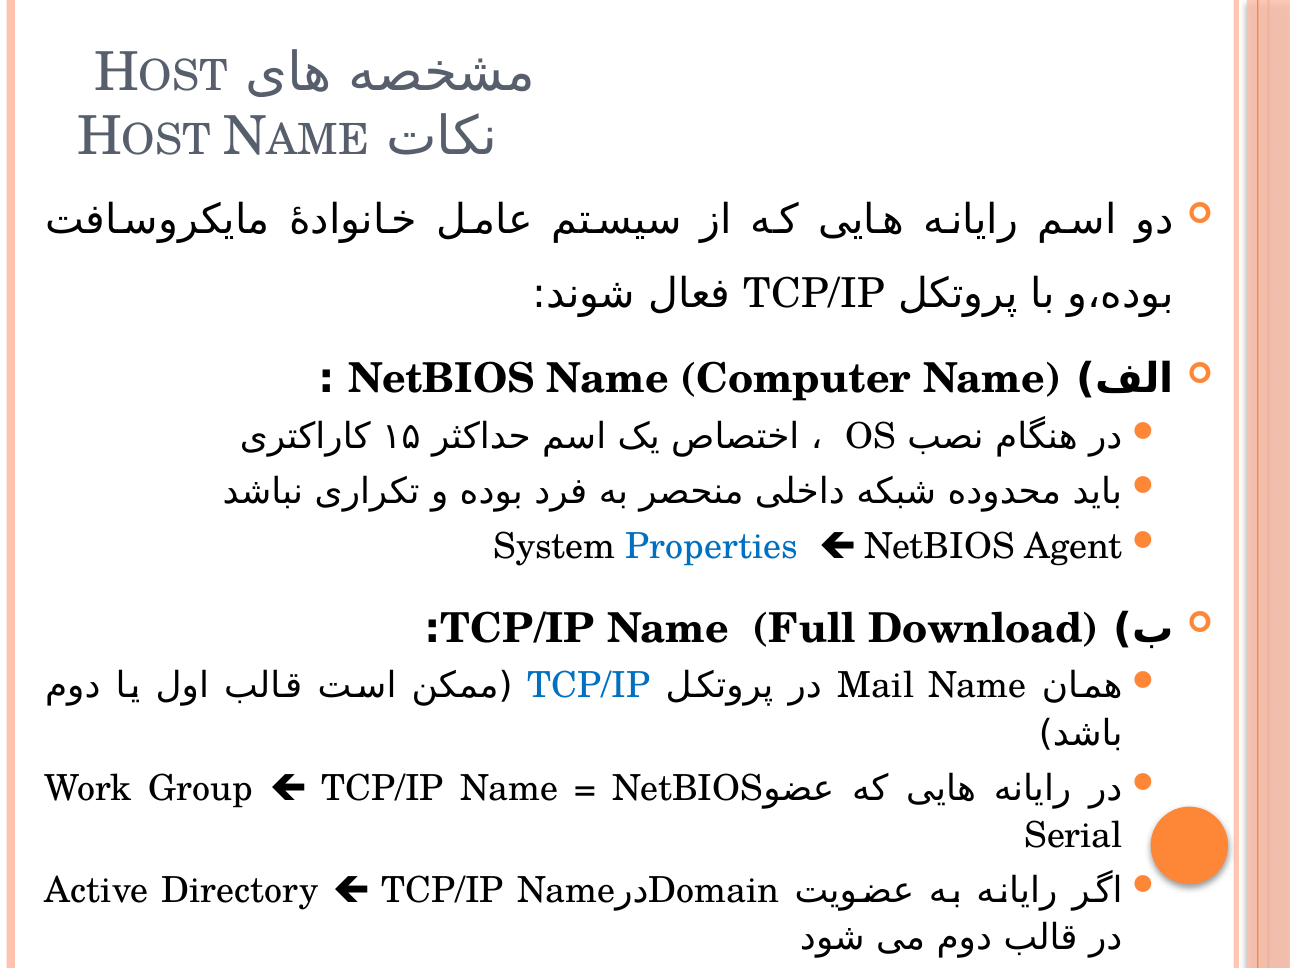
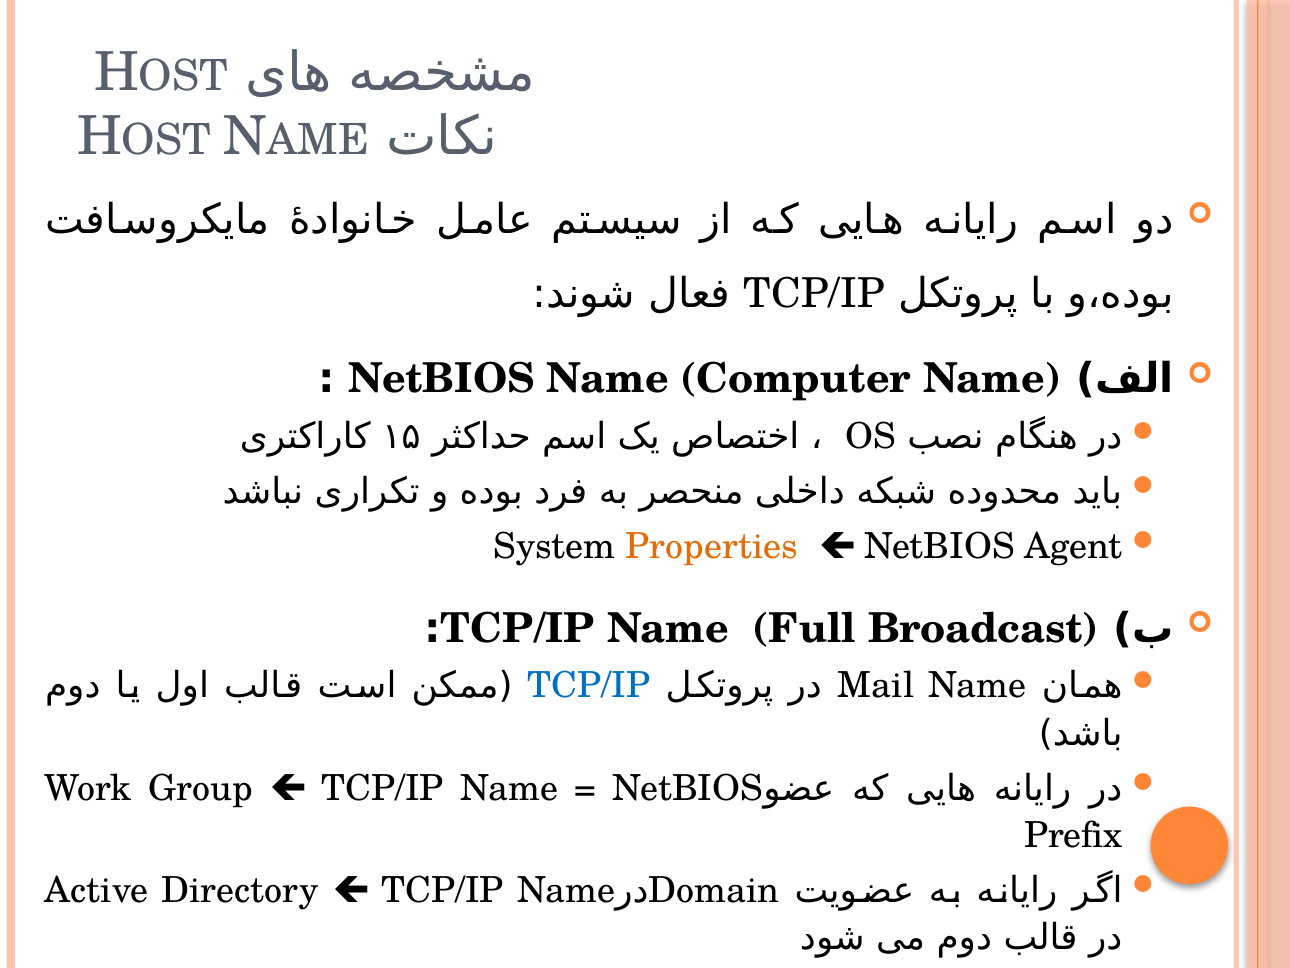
Properties colour: blue -> orange (712, 546)
Download: Download -> Broadcast (983, 628)
Serial: Serial -> Prefix (1074, 835)
